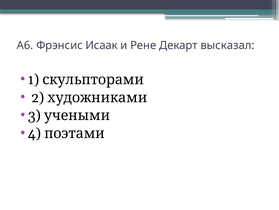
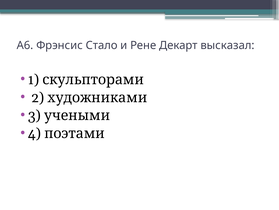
Исаак: Исаак -> Стало (102, 45)
